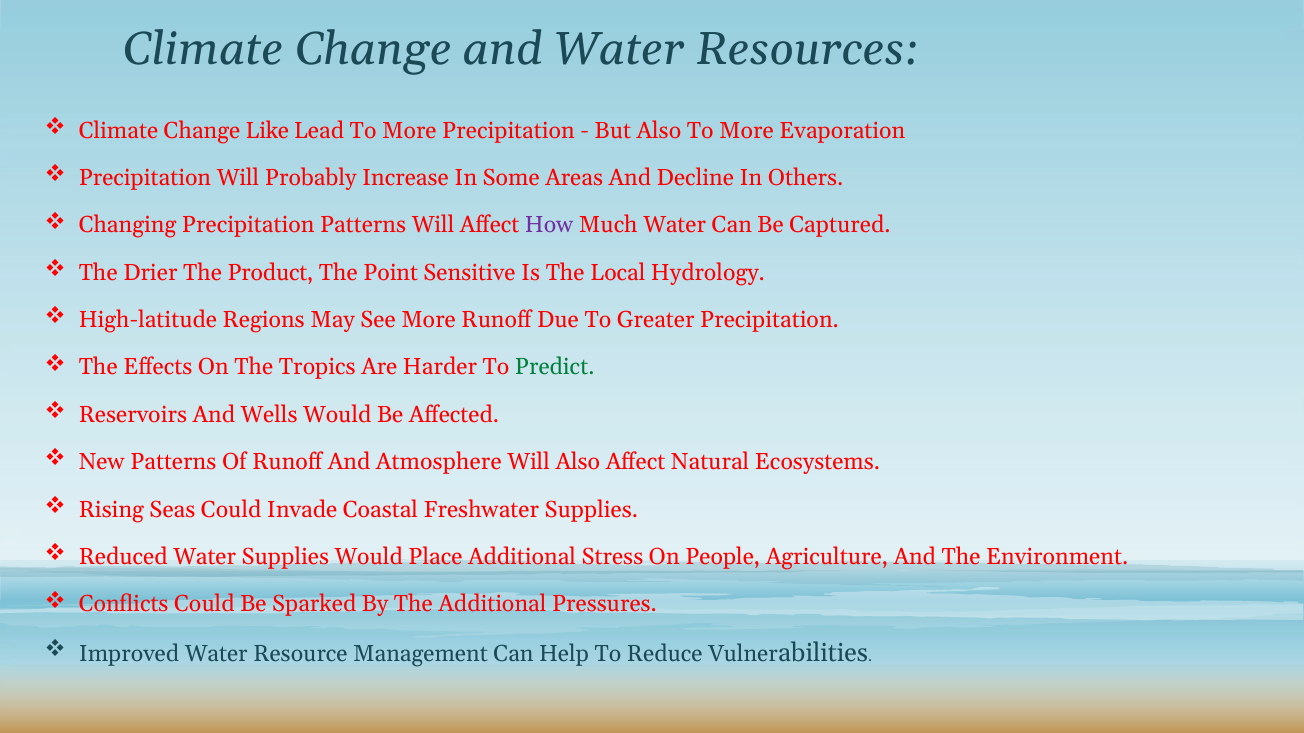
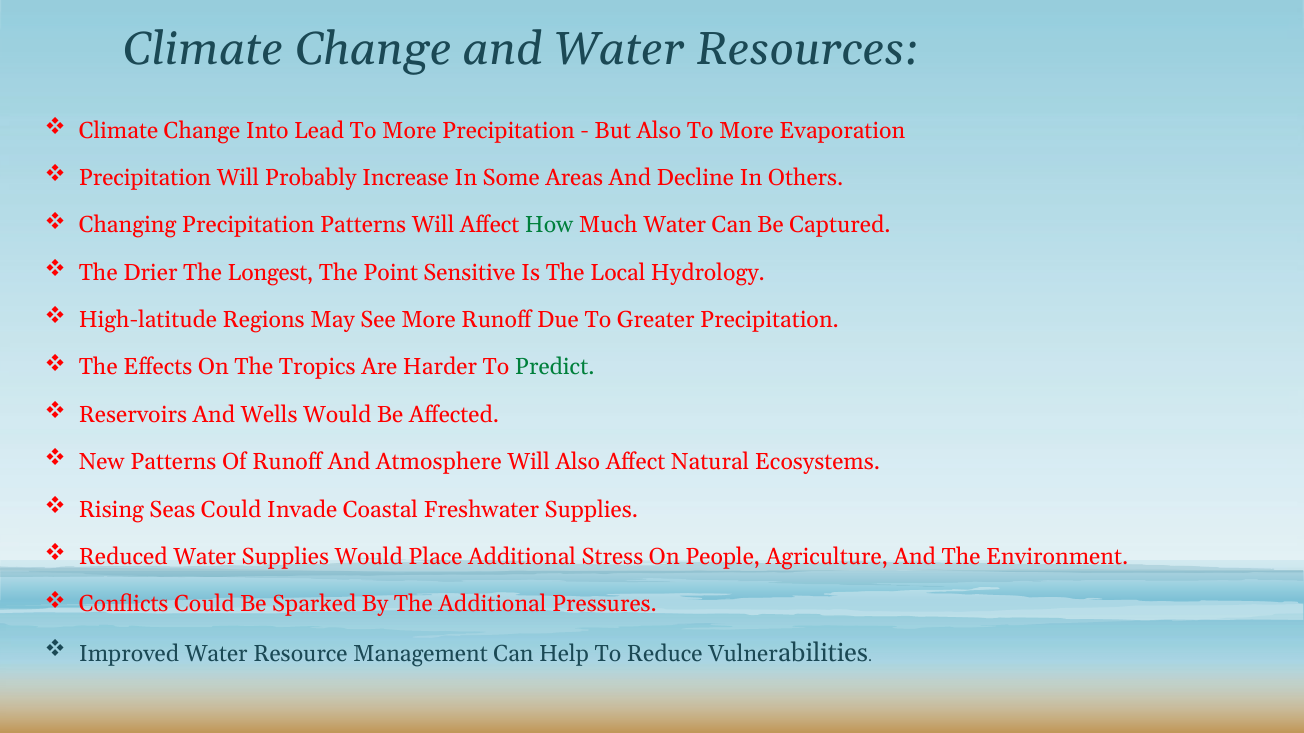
Like: Like -> Into (267, 131)
How colour: purple -> green (549, 225)
Product: Product -> Longest (270, 273)
